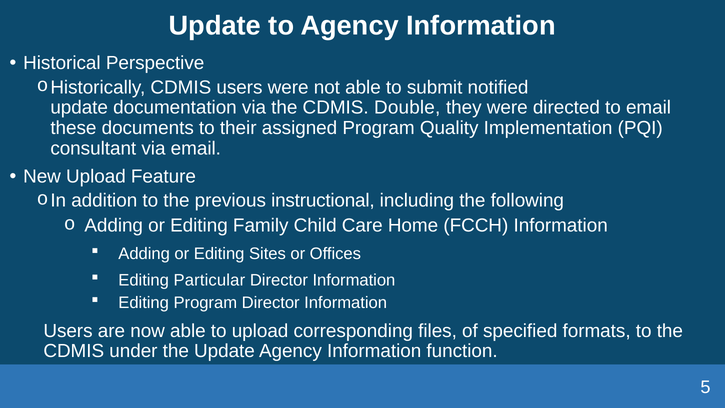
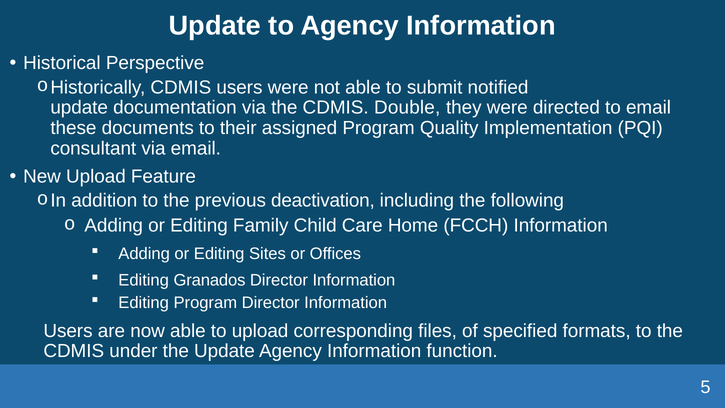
instructional: instructional -> deactivation (323, 201)
Particular: Particular -> Granados (210, 280)
